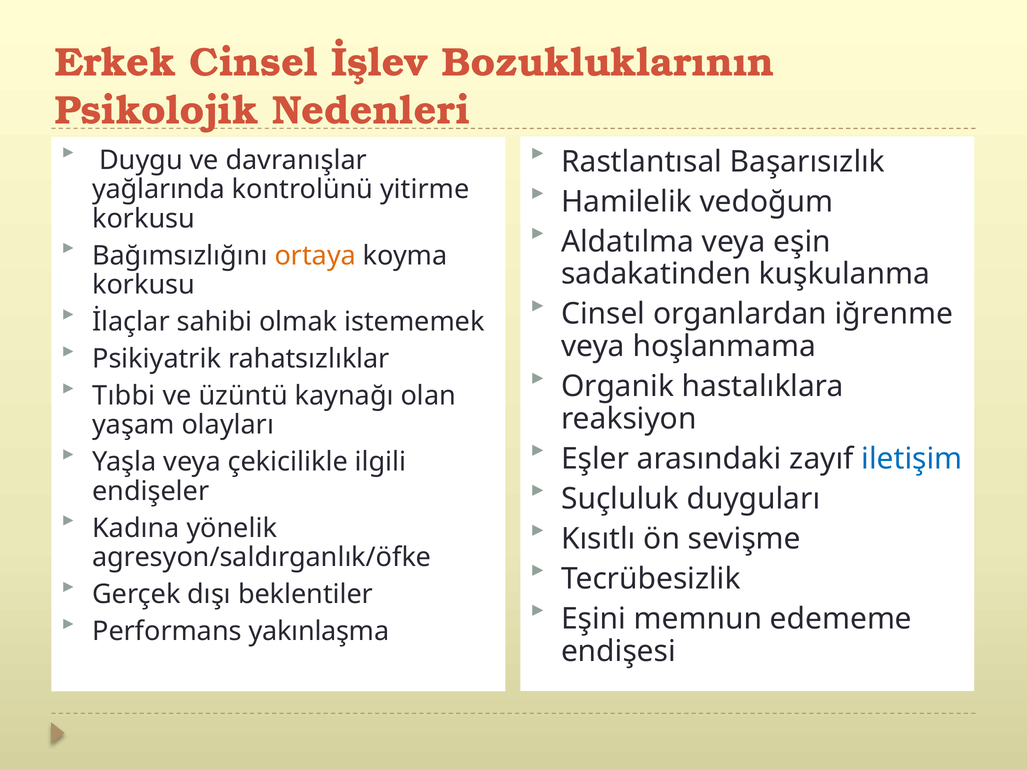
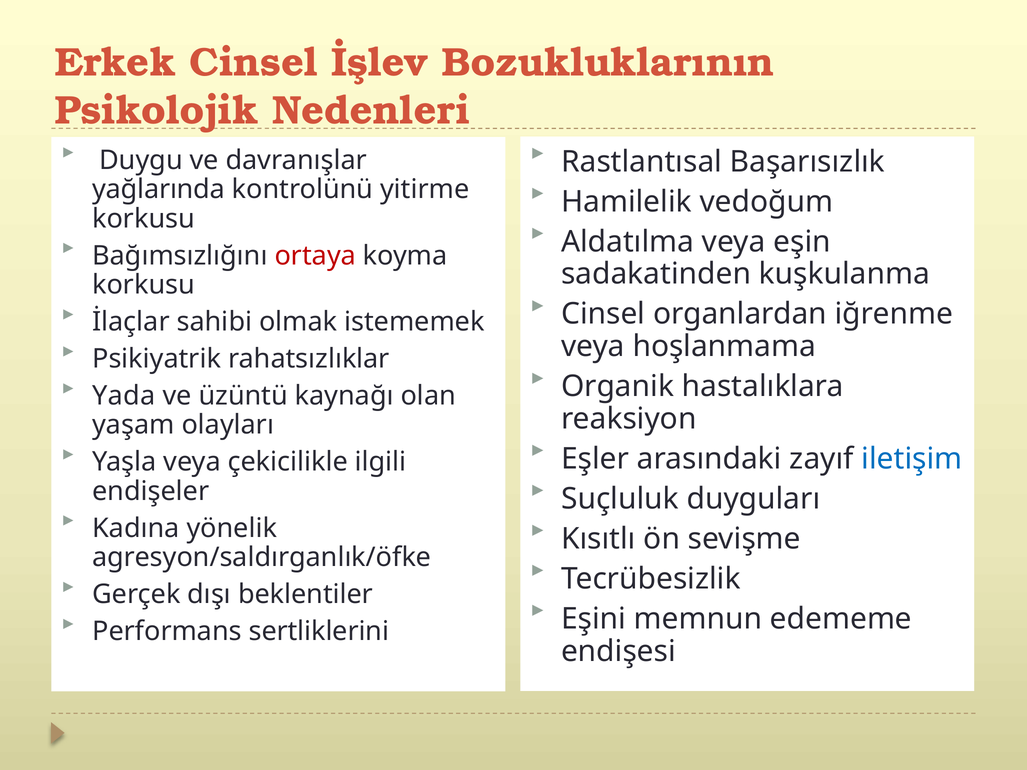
ortaya colour: orange -> red (315, 256)
Tıbbi: Tıbbi -> Yada (124, 396)
yakınlaşma: yakınlaşma -> sertliklerini (319, 631)
